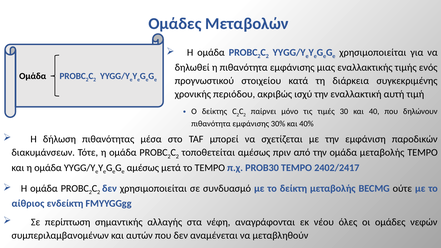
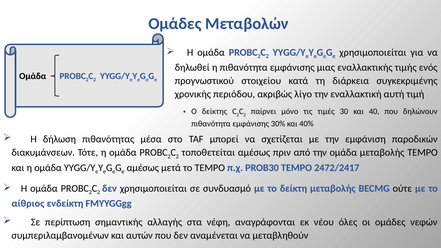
ισχύ: ισχύ -> λίγο (303, 94)
2402/2417: 2402/2417 -> 2472/2417 (337, 168)
